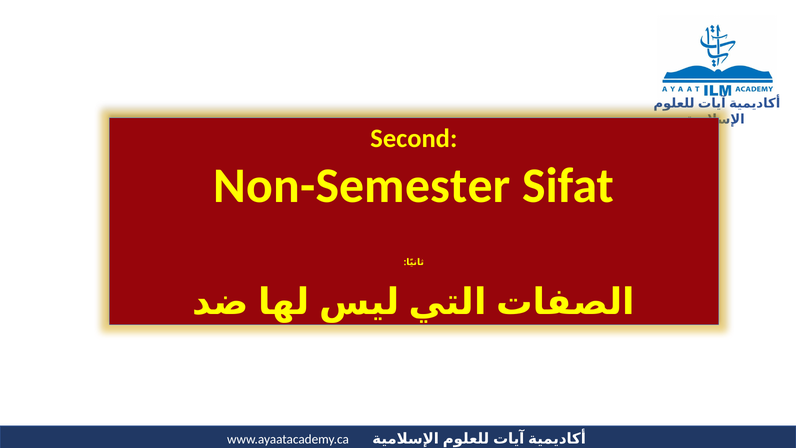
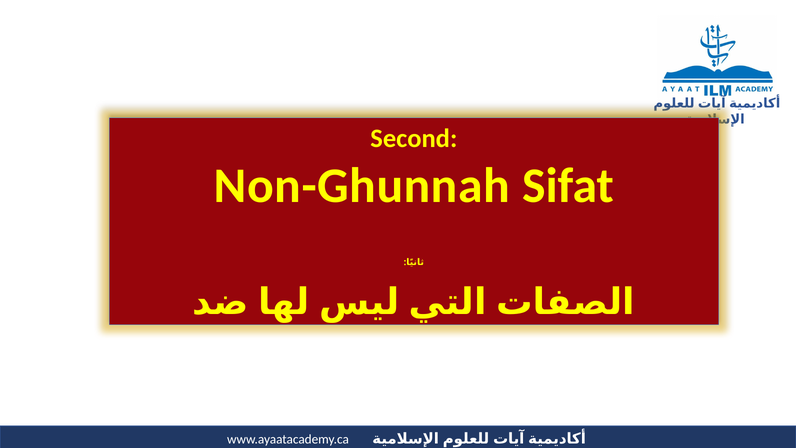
Non-Semester: Non-Semester -> Non-Ghunnah (362, 186)
